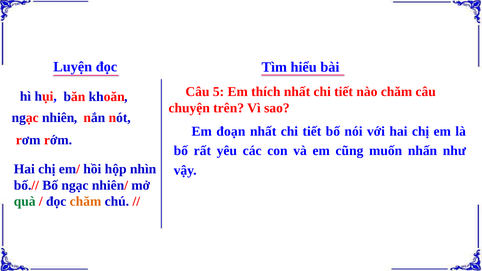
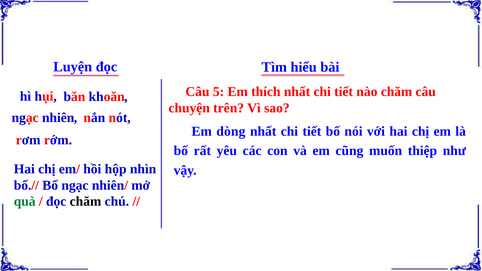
đoạn: đoạn -> dòng (231, 131)
nhấn: nhấn -> thiệp (423, 151)
chăm colour: orange -> black (86, 201)
